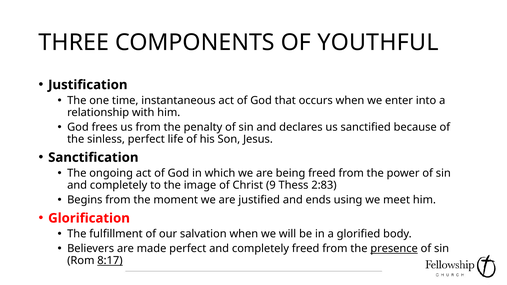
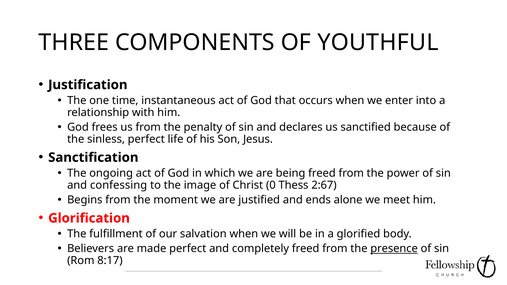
completely: completely -> confessing (119, 185)
9: 9 -> 0 (271, 185)
2:83: 2:83 -> 2:67 (324, 185)
using: using -> alone (348, 200)
8:17 underline: present -> none (110, 261)
